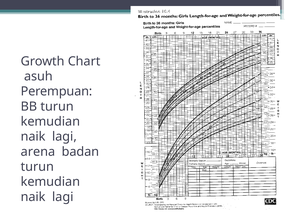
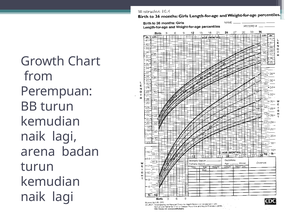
asuh: asuh -> from (38, 76)
